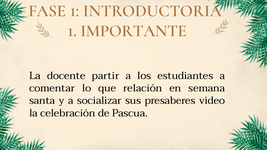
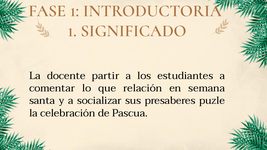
IMPORTANTE: IMPORTANTE -> SIGNIFICADO (134, 31)
video: video -> puzle (212, 101)
